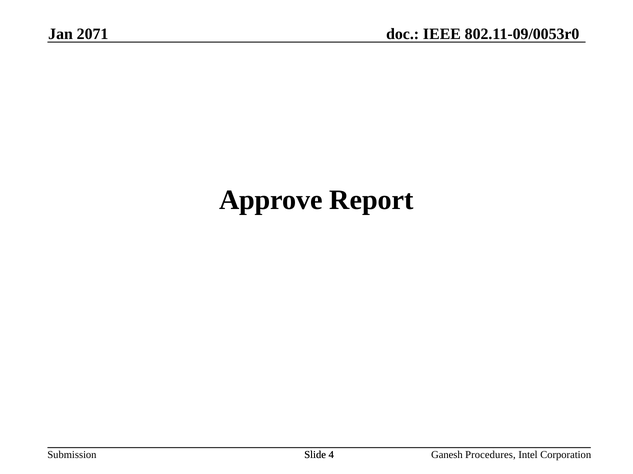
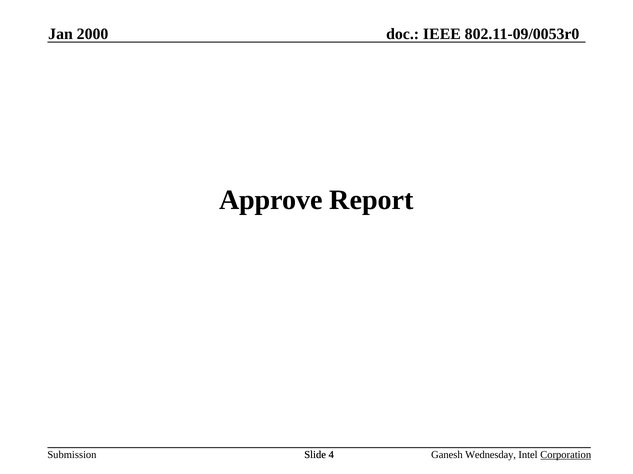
2071: 2071 -> 2000 (93, 34)
Procedures: Procedures -> Wednesday (491, 455)
Corporation underline: none -> present (566, 455)
